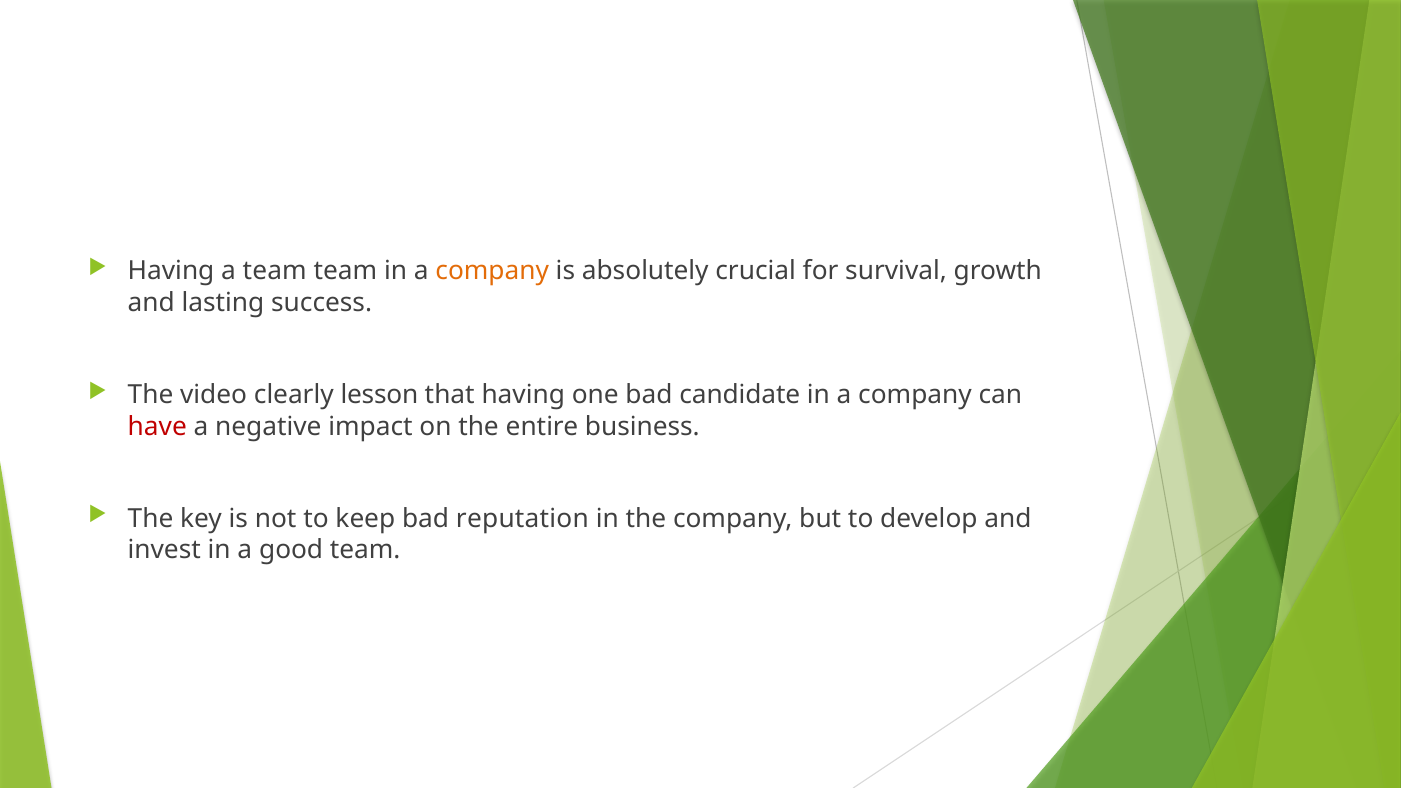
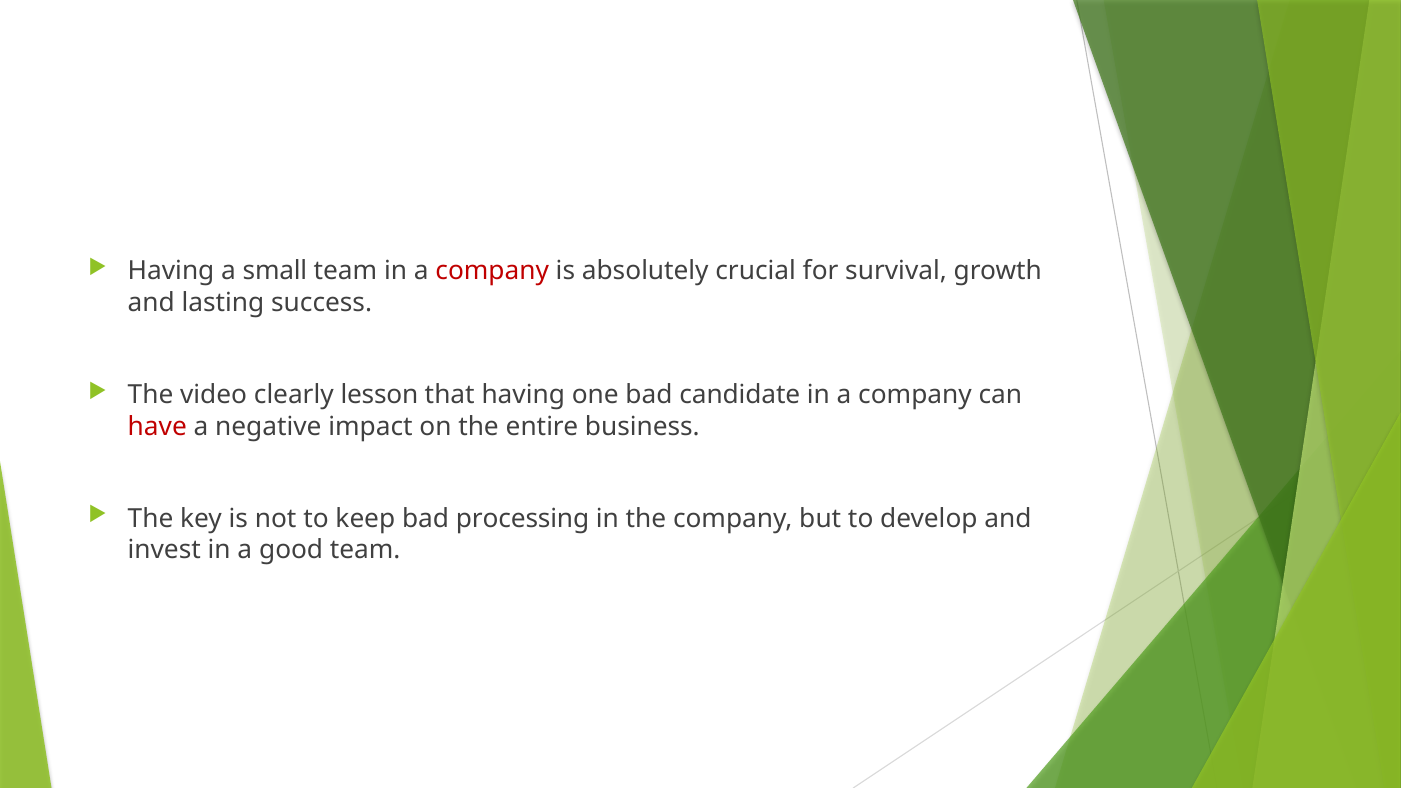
a team: team -> small (275, 271)
company colour: orange -> red (492, 271)
reputation: reputation -> processing (523, 519)
